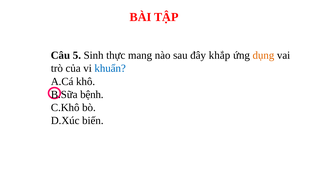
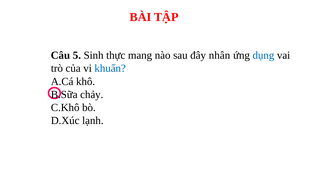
khắp: khắp -> nhân (219, 55)
dụng colour: orange -> blue (263, 55)
bệnh: bệnh -> chảy (92, 94)
biến: biến -> lạnh (93, 120)
